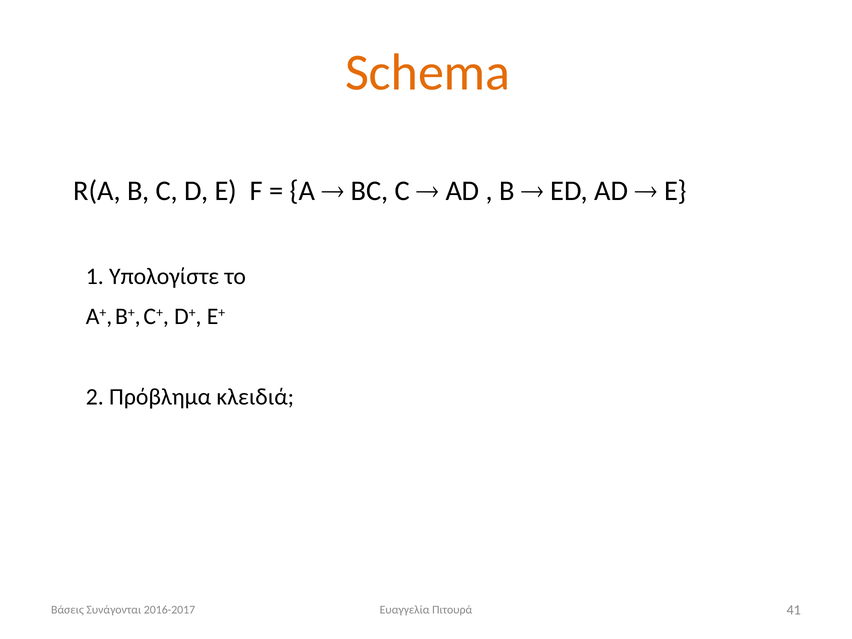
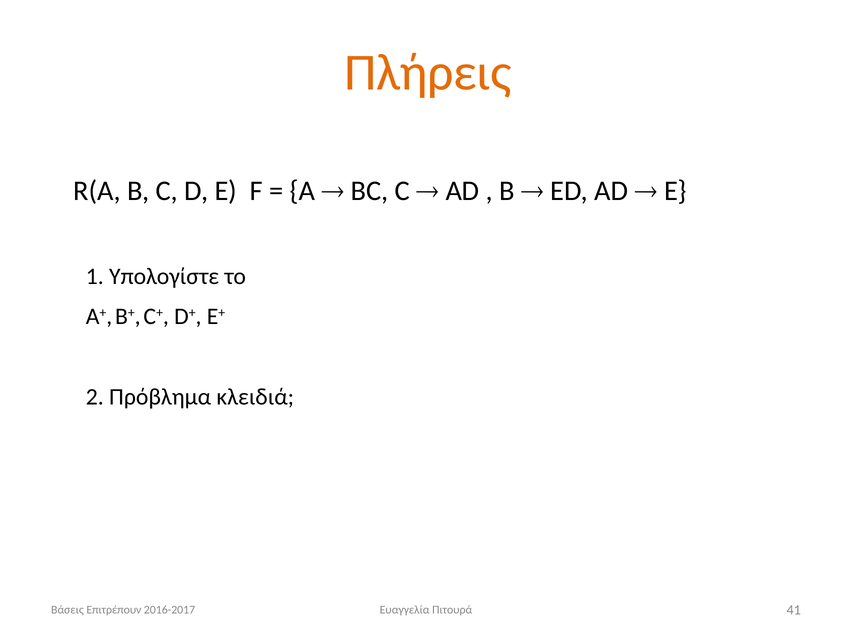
Schema: Schema -> Πλήρεις (428, 73)
Συνάγονται: Συνάγονται -> Επιτρέπουν (114, 610)
